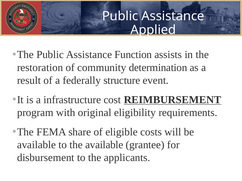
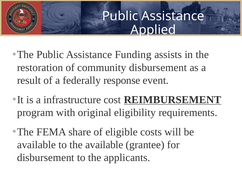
Function: Function -> Funding (133, 55)
community determination: determination -> disbursement (158, 68)
structure: structure -> response (122, 81)
